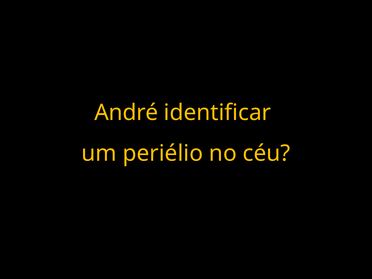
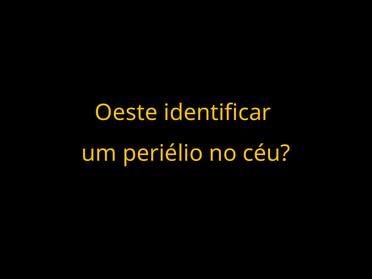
André: André -> Oeste (126, 113)
